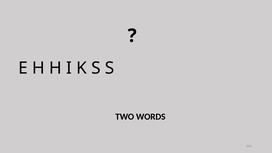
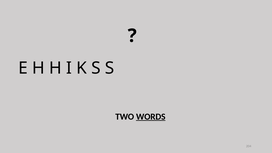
WORDS underline: none -> present (151, 117)
